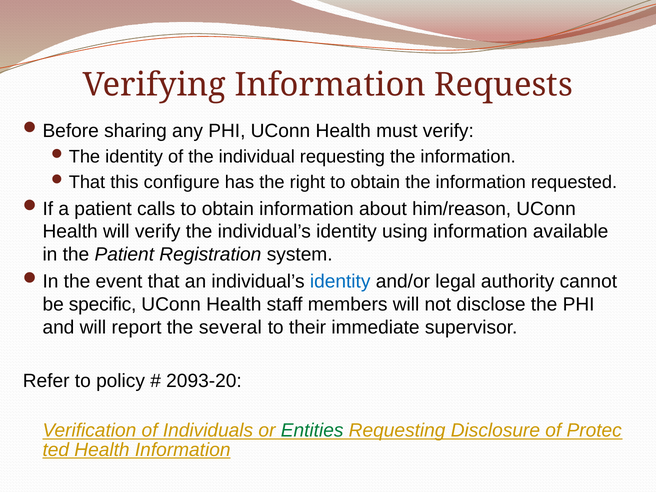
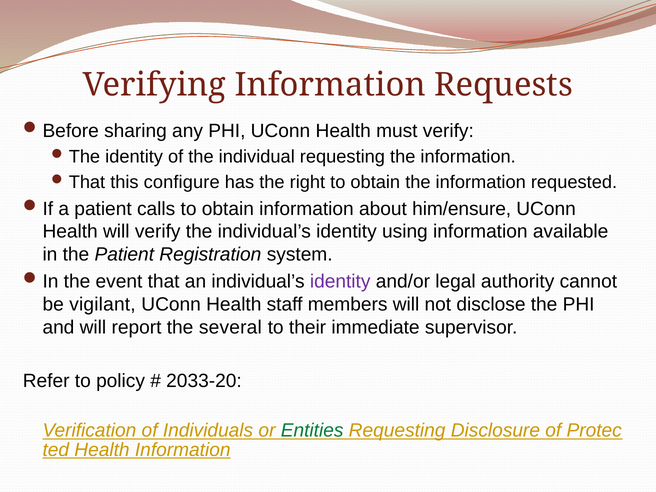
him/reason: him/reason -> him/ensure (462, 209)
identity colour: blue -> purple (340, 281)
specific: specific -> vigilant (102, 304)
2093-20: 2093-20 -> 2033-20 (204, 381)
